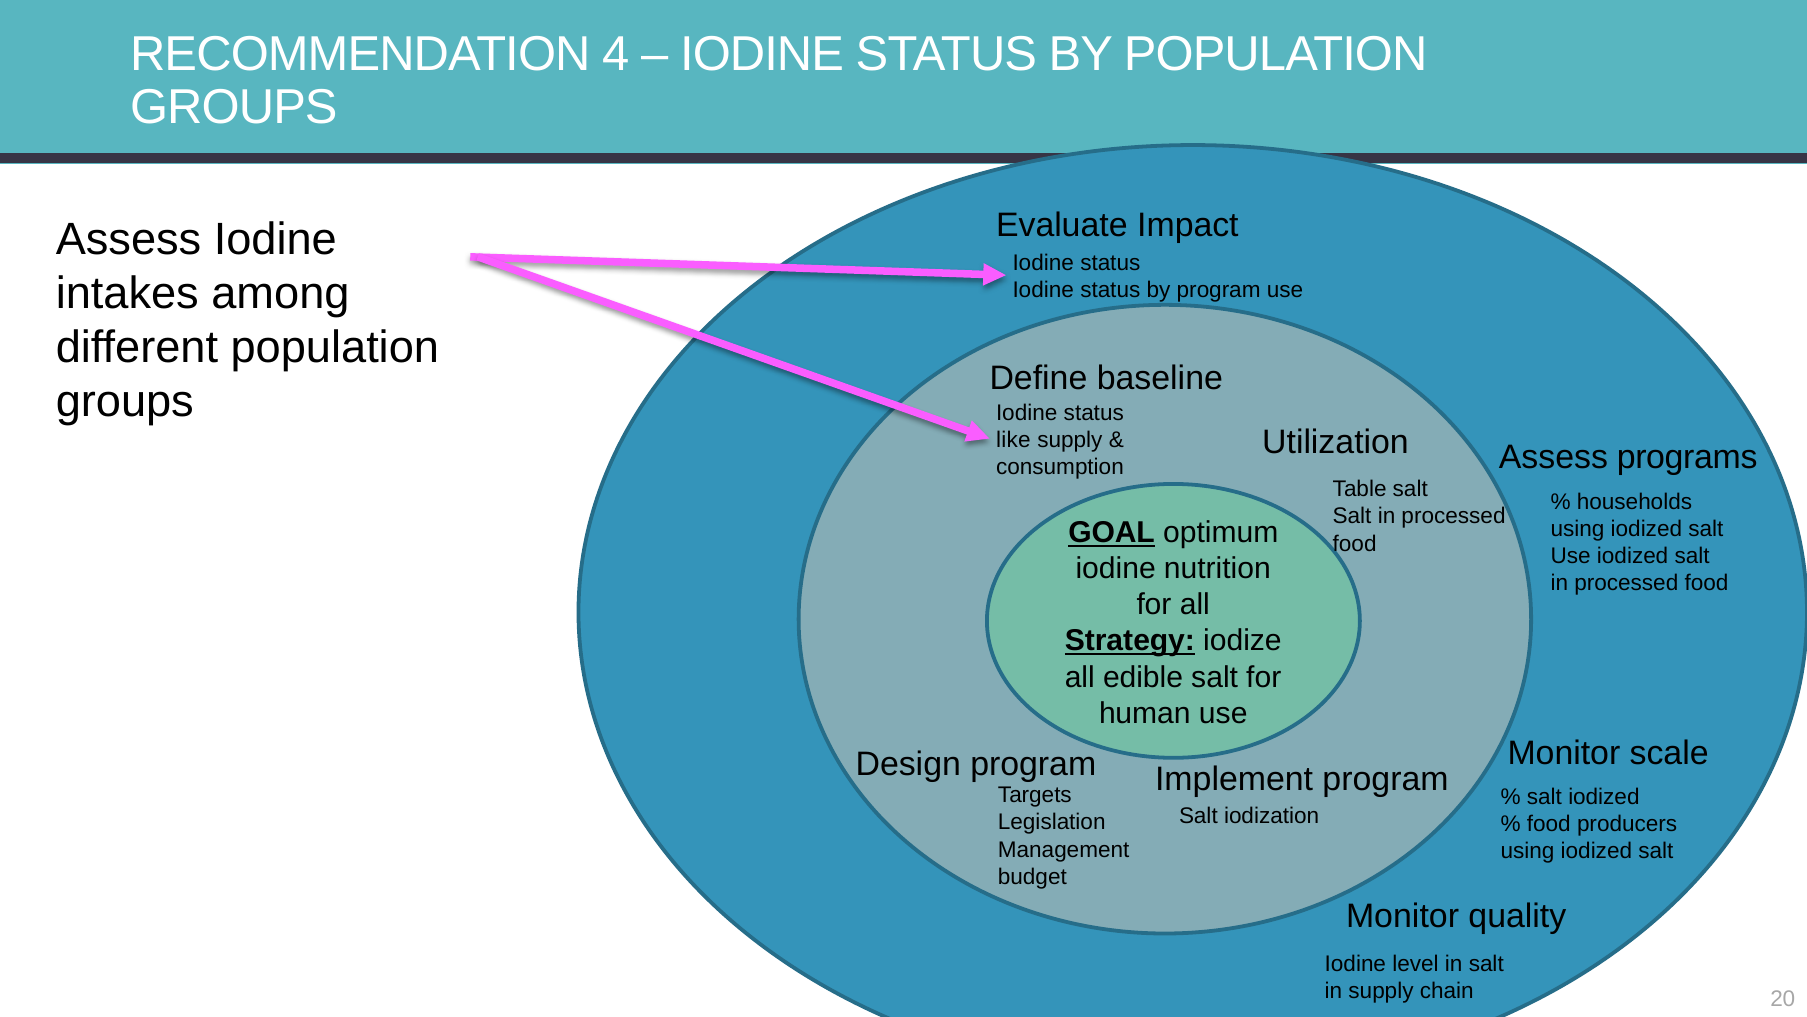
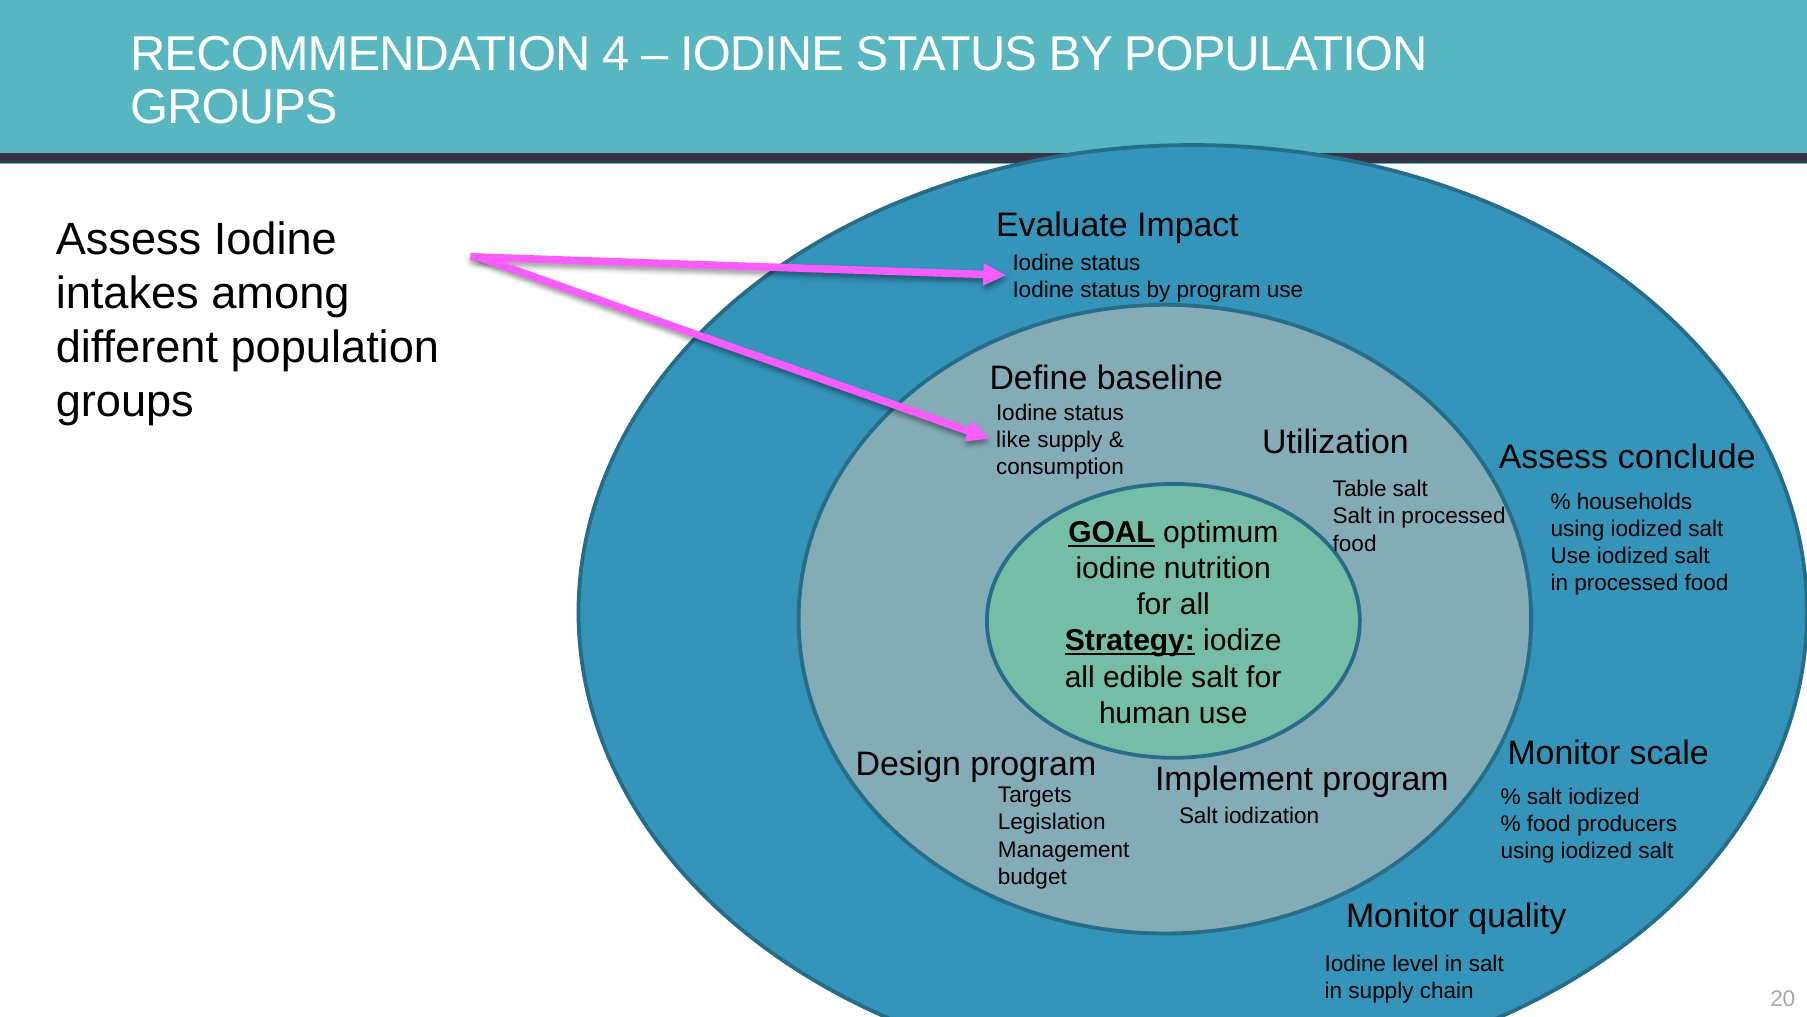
programs: programs -> conclude (1687, 457)
